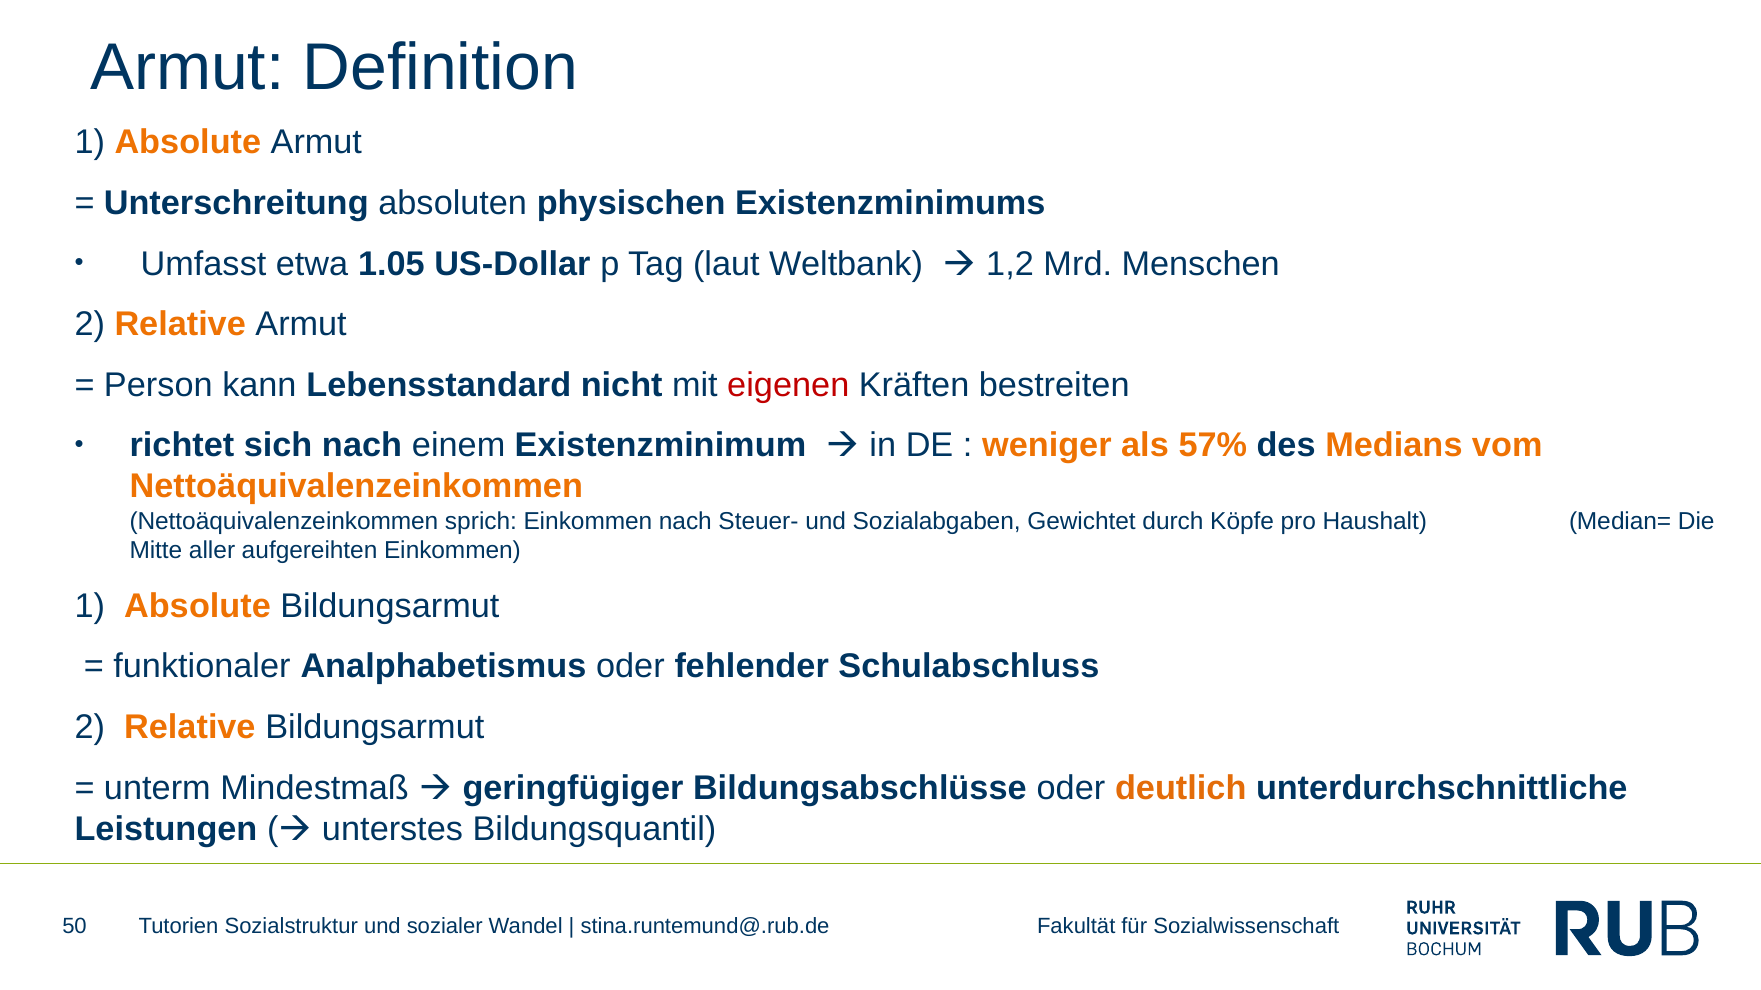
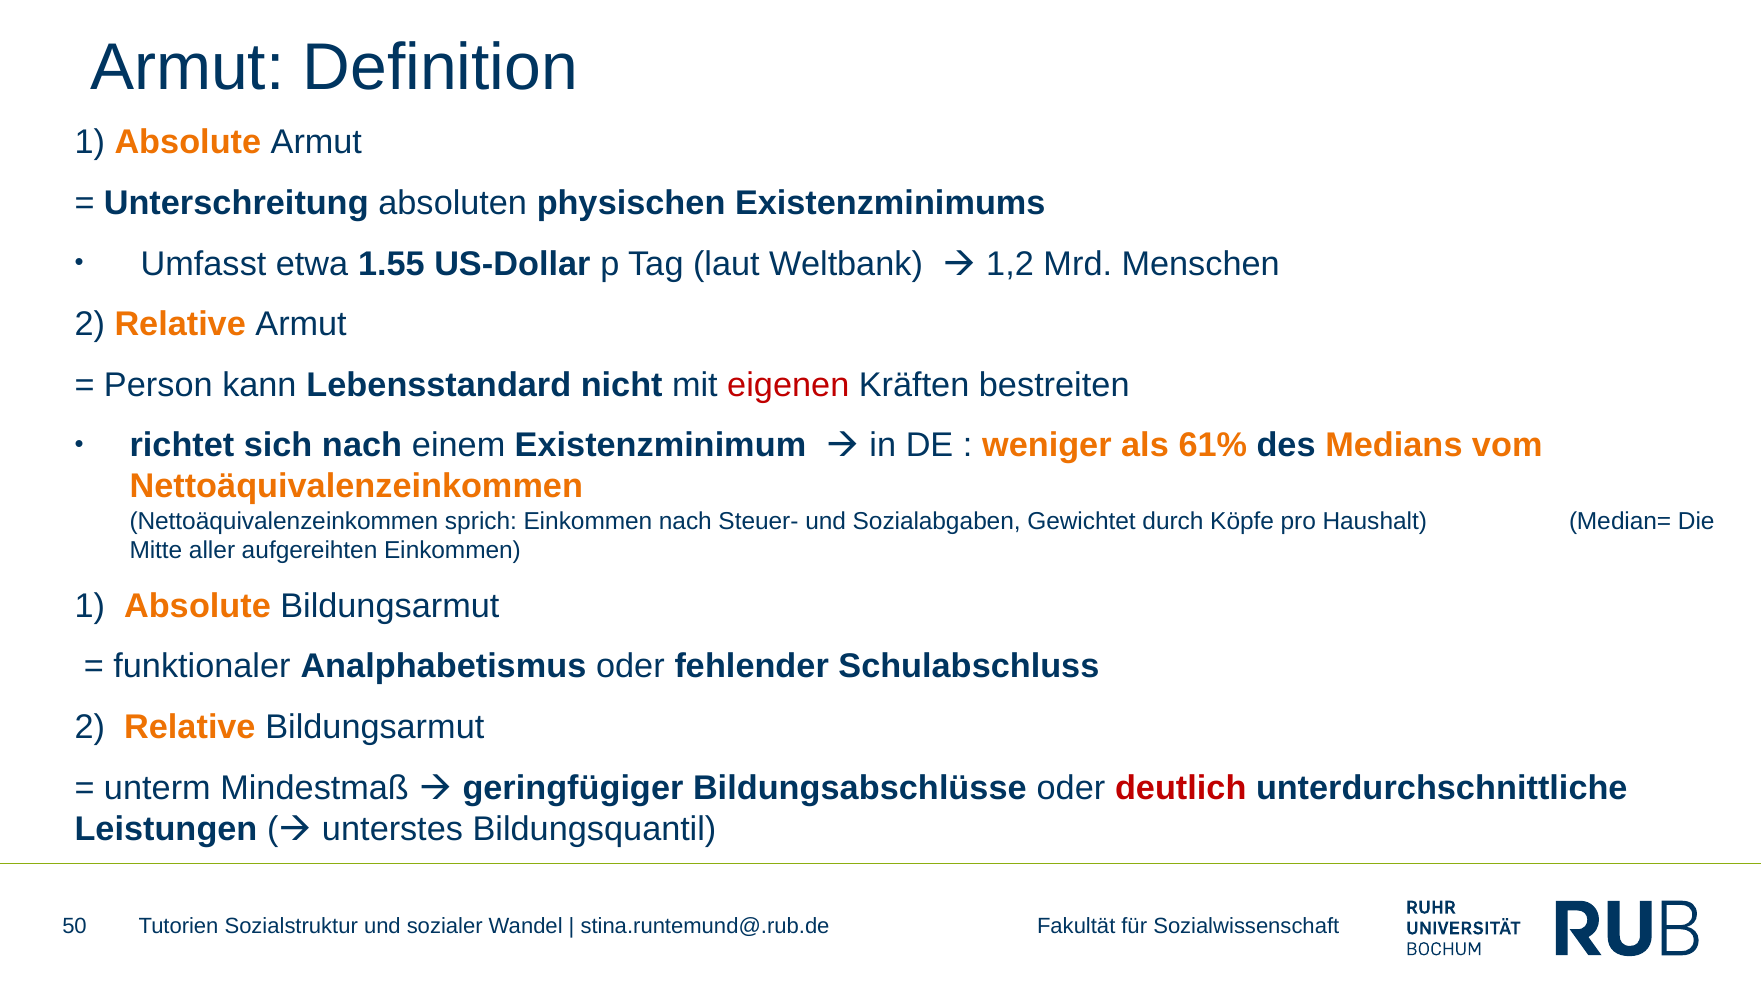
1.05: 1.05 -> 1.55 (391, 264)
57%: 57% -> 61% (1213, 446)
deutlich colour: orange -> red (1181, 788)
